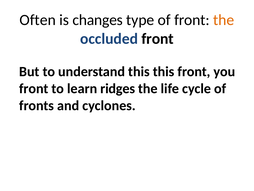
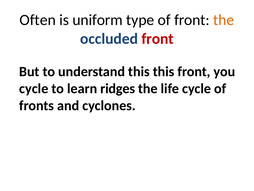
changes: changes -> uniform (98, 20)
front colour: black -> red (158, 39)
front: front -> cycle (34, 88)
